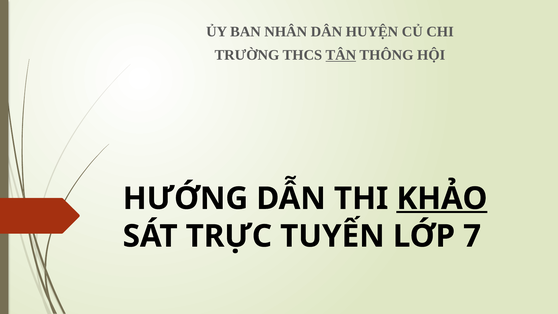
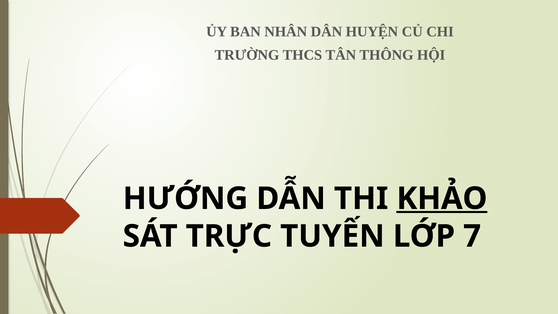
TÂN underline: present -> none (341, 55)
